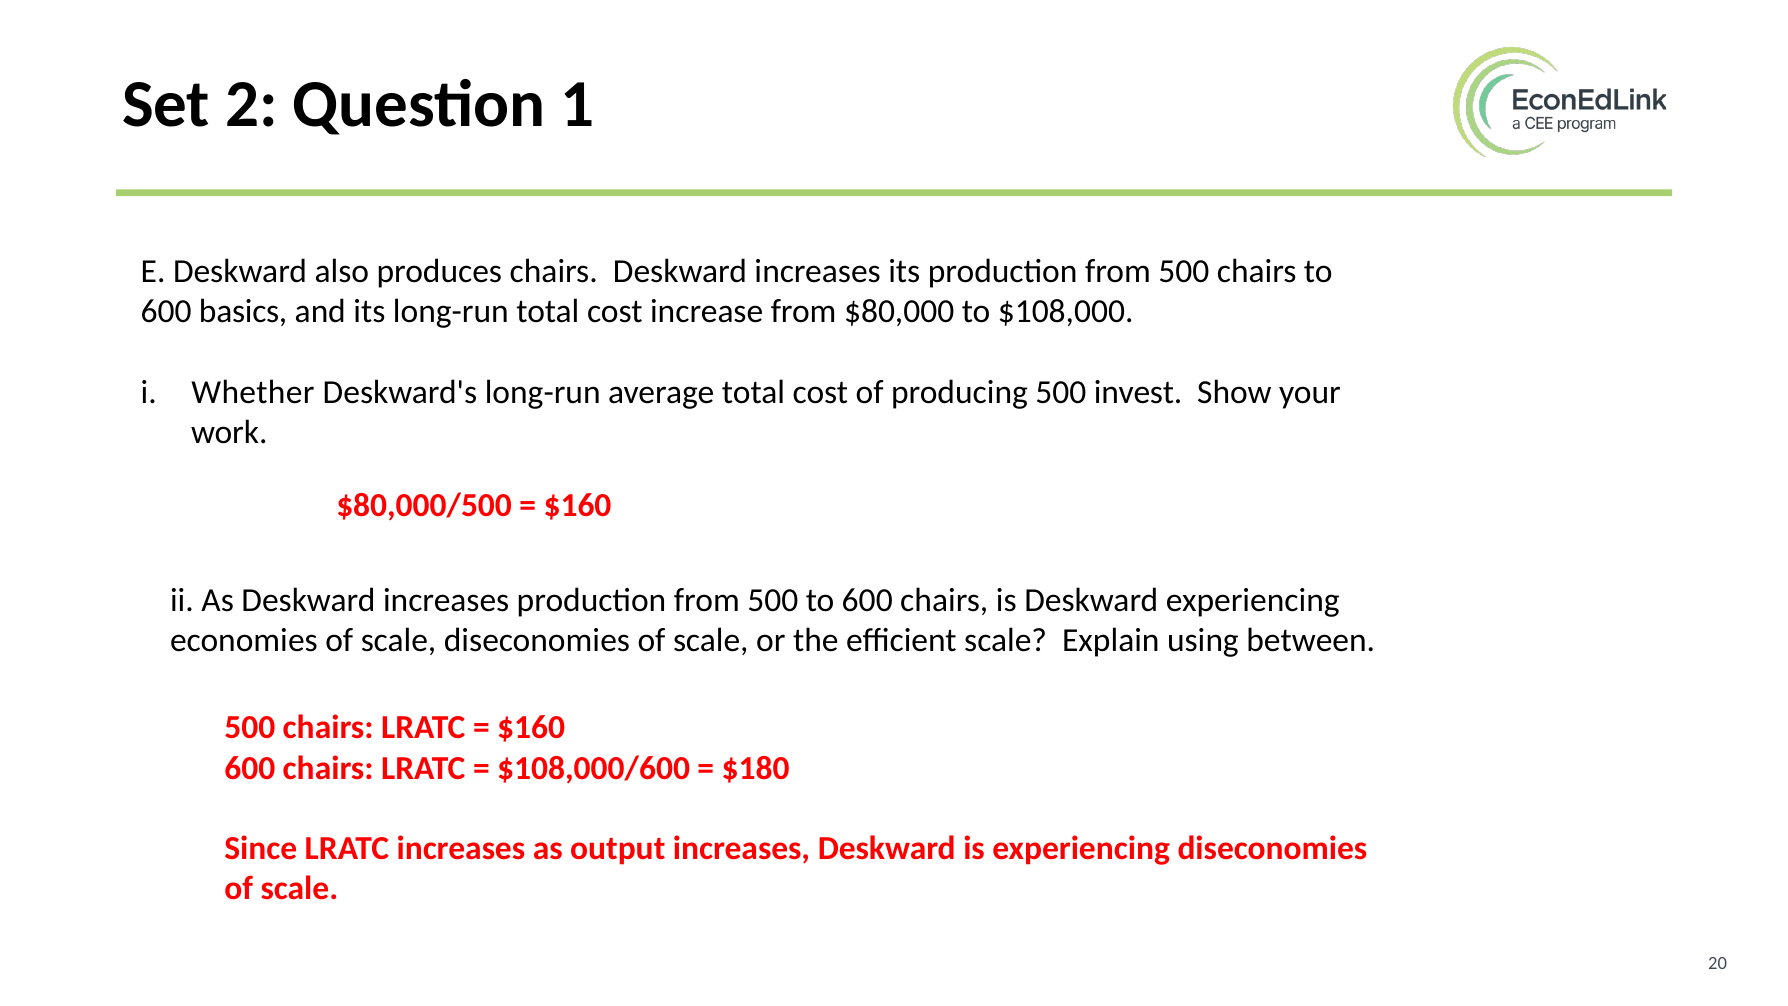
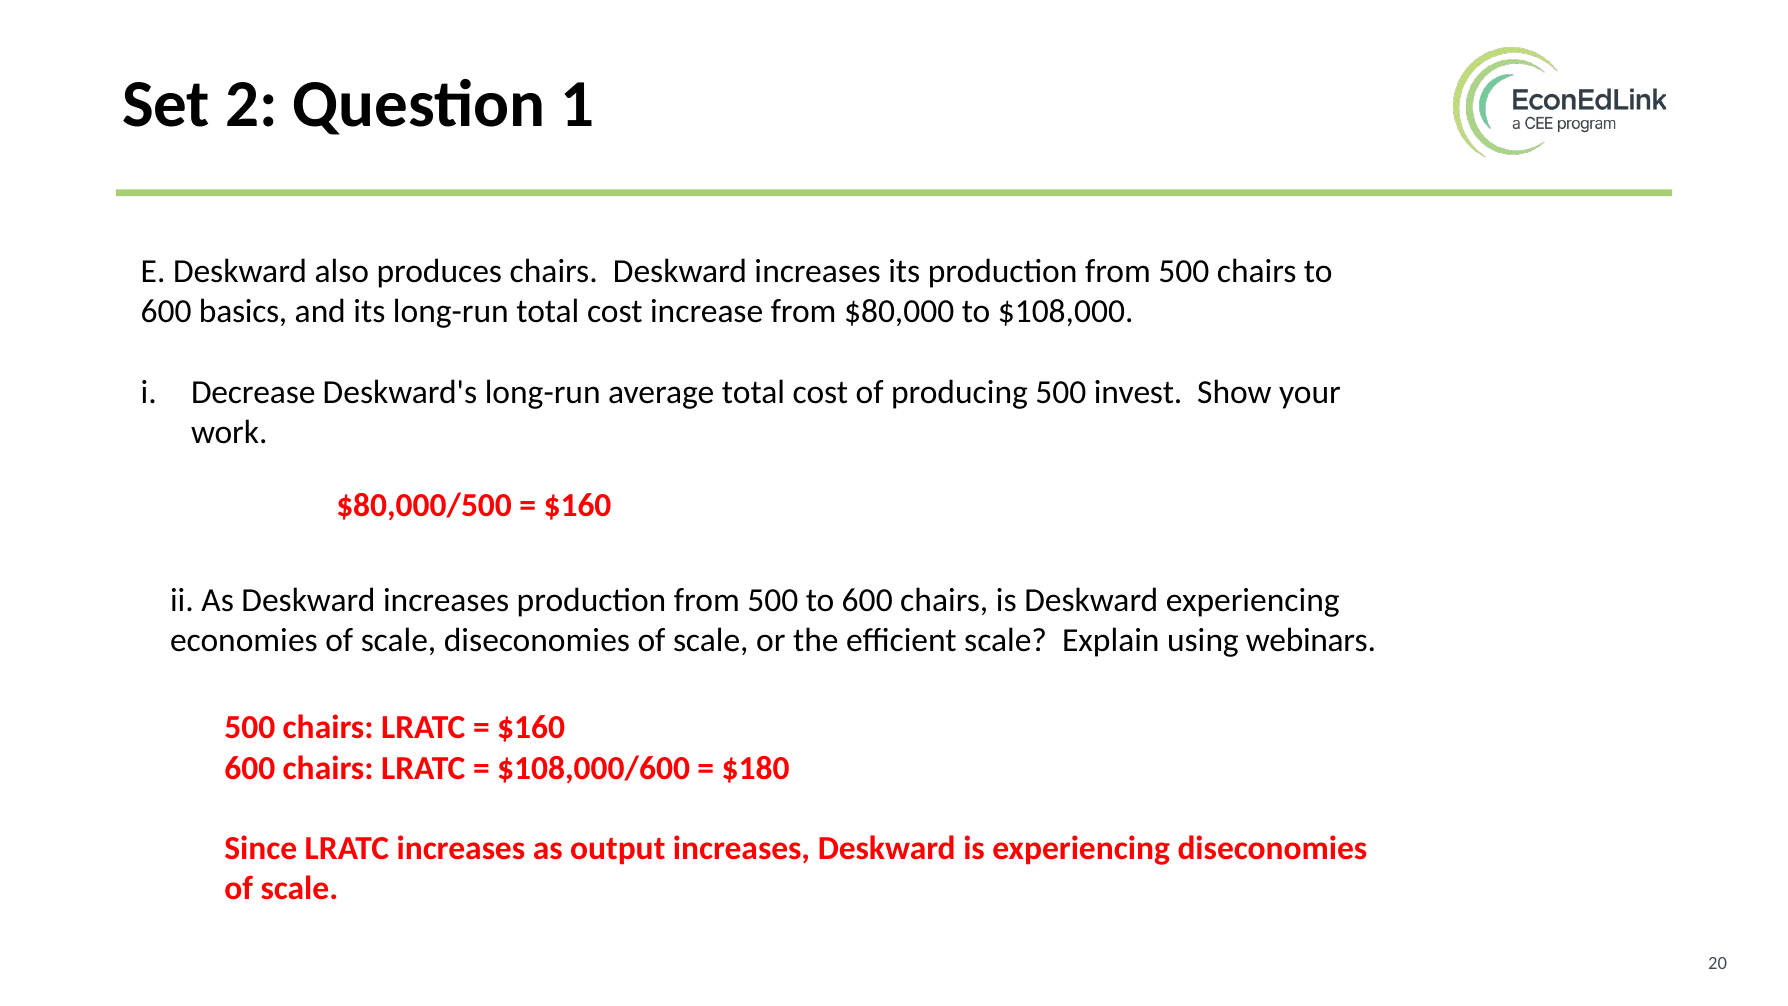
Whether: Whether -> Decrease (253, 392)
between: between -> webinars (1311, 641)
